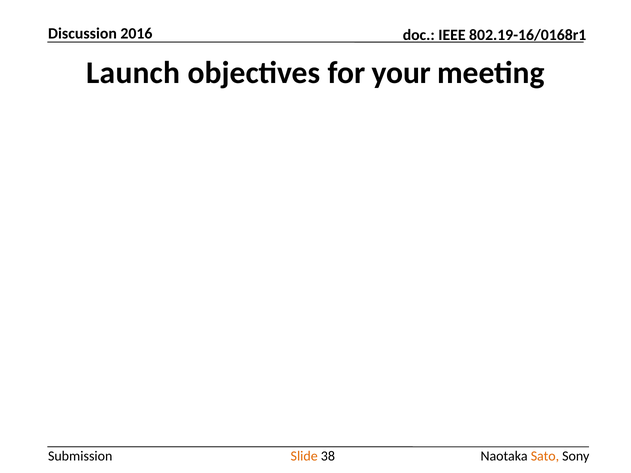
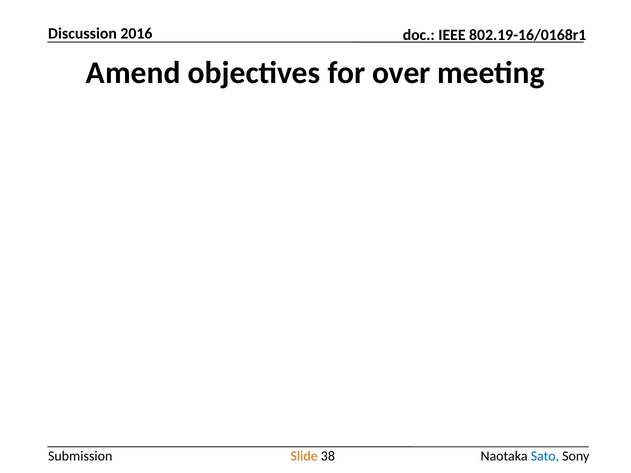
Launch: Launch -> Amend (133, 73)
your: your -> over (401, 73)
Sato colour: orange -> blue (545, 456)
